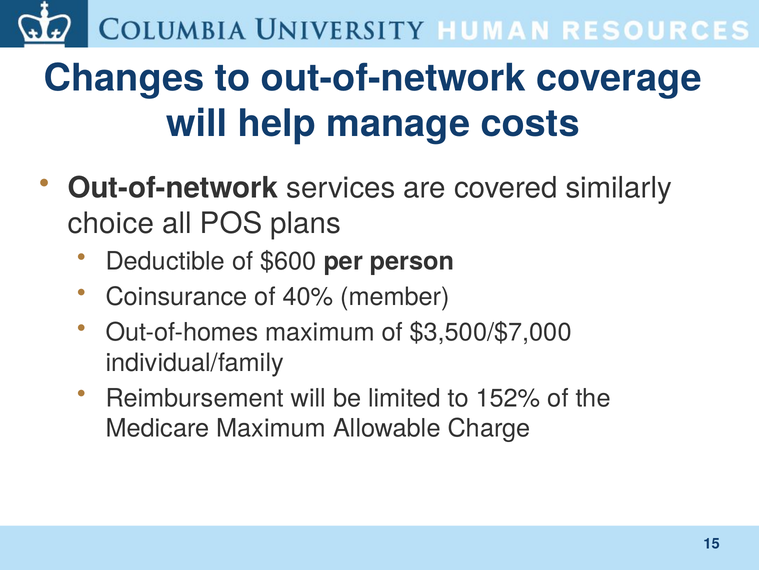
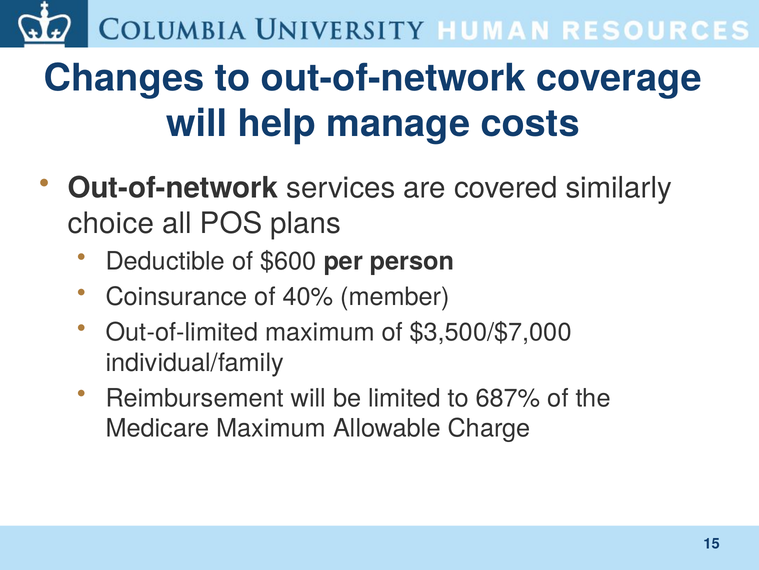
Out-of-homes: Out-of-homes -> Out-of-limited (182, 332)
152%: 152% -> 687% (508, 398)
